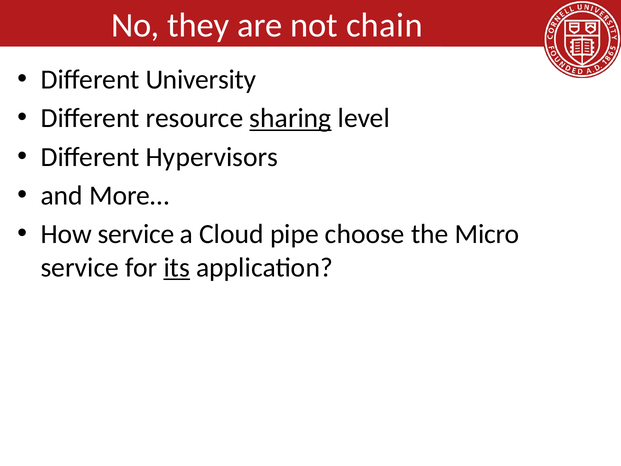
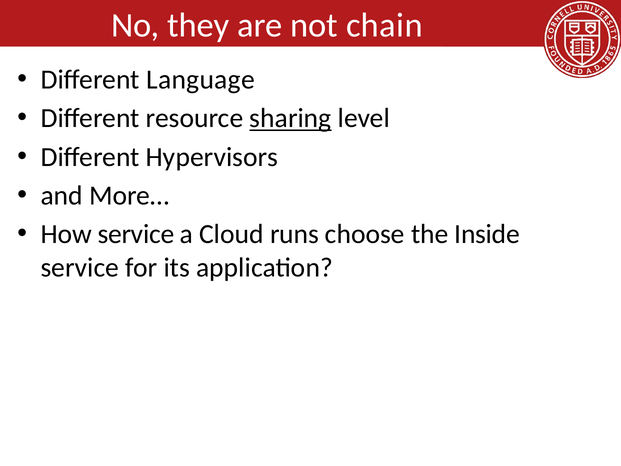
University: University -> Language (201, 80)
pipe: pipe -> runs (294, 234)
Micro: Micro -> Inside (487, 234)
its underline: present -> none (177, 267)
